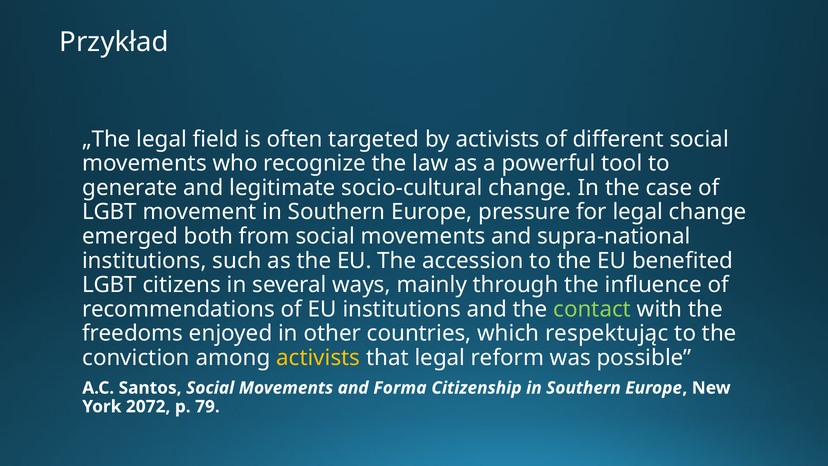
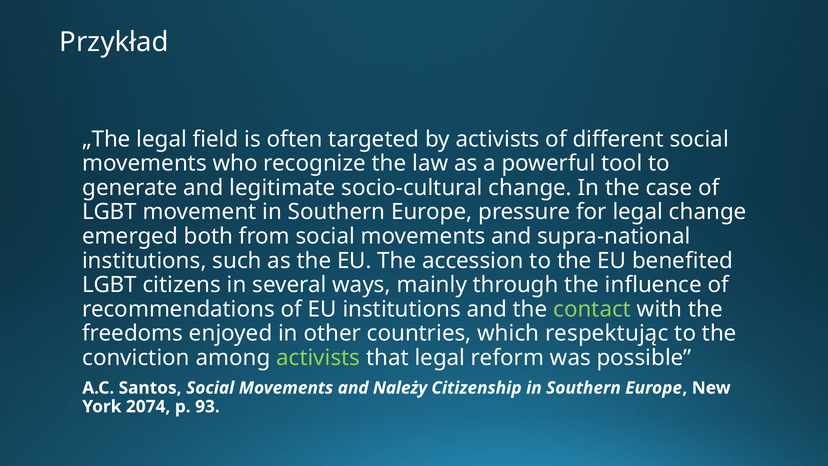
activists colour: yellow -> light green (318, 358)
Forma: Forma -> Należy (400, 388)
2072: 2072 -> 2074 (148, 406)
79: 79 -> 93 (207, 406)
